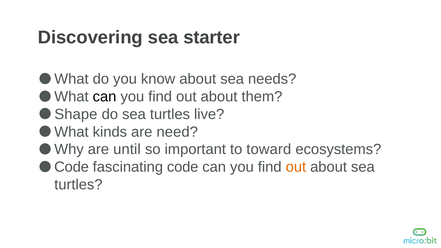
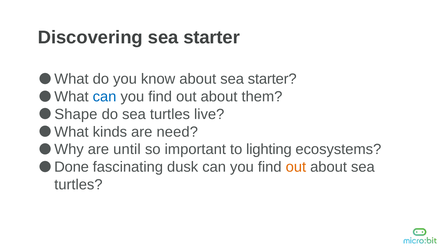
about sea needs: needs -> starter (272, 79)
can colour: black -> blue (105, 97)
toward: toward -> lighting (269, 150)
Code: Code -> Done (72, 167)
fascinating code: code -> dusk (183, 167)
